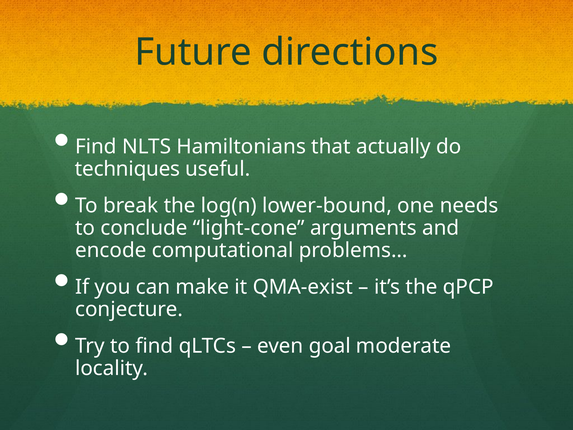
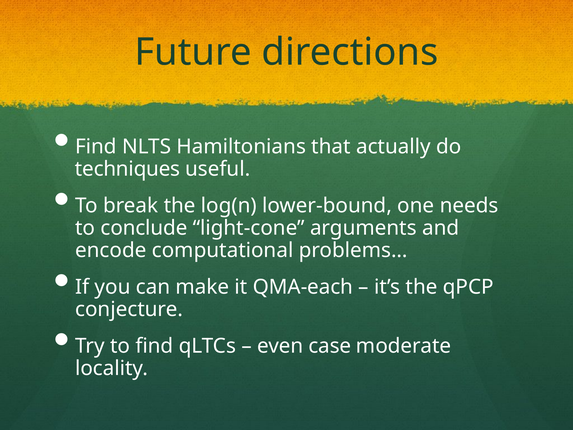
QMA-exist: QMA-exist -> QMA-each (303, 287)
goal: goal -> case (330, 346)
